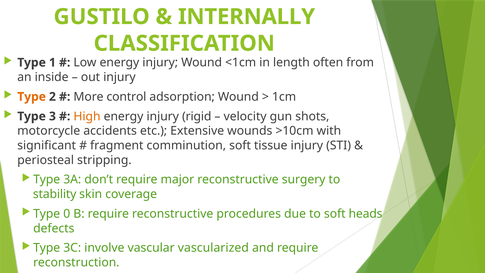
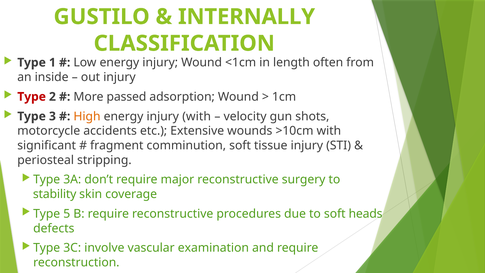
Type colour: orange -> red (32, 97)
control: control -> passed (126, 97)
injury rigid: rigid -> with (197, 116)
0: 0 -> 5 (67, 214)
vascularized: vascularized -> examination (213, 248)
